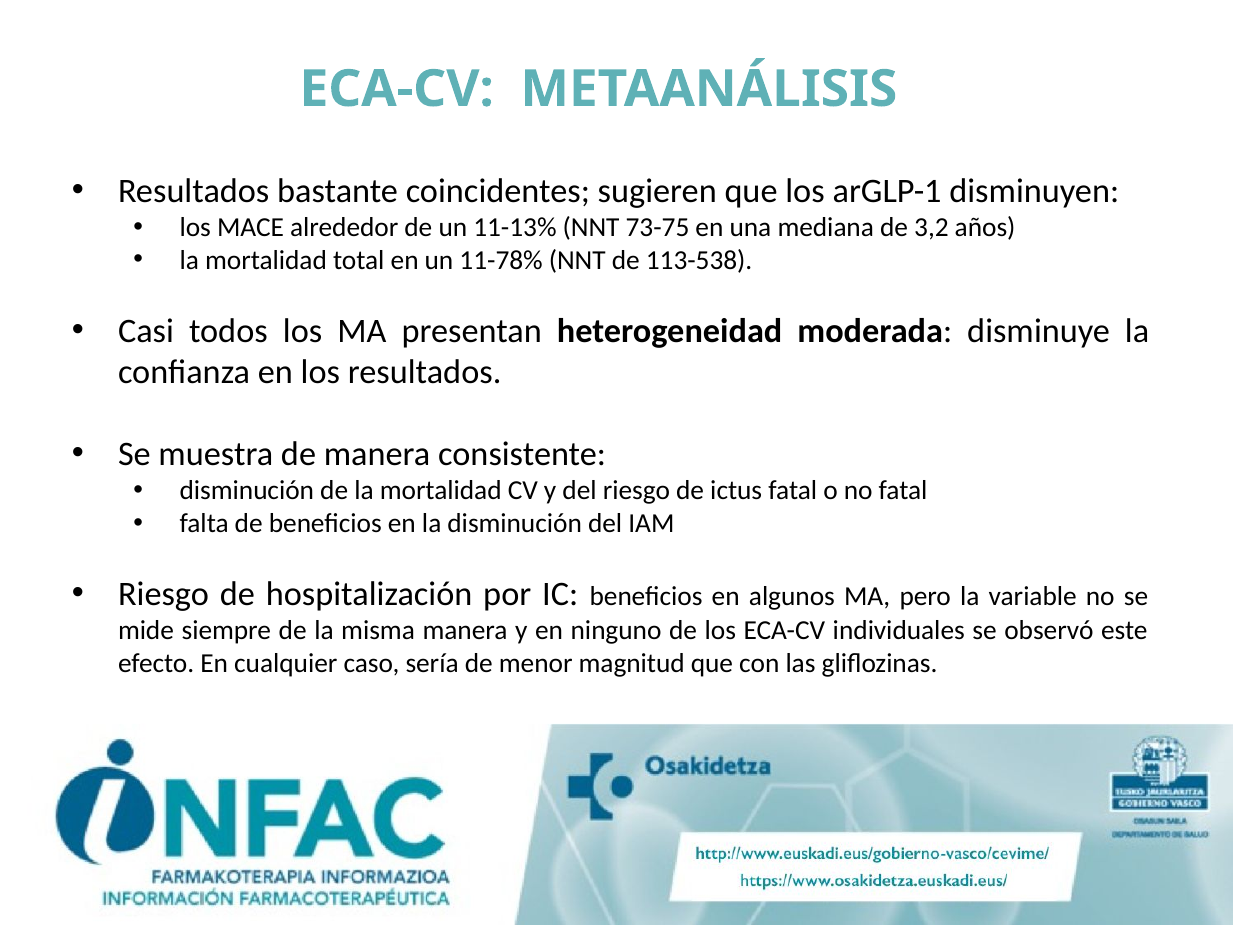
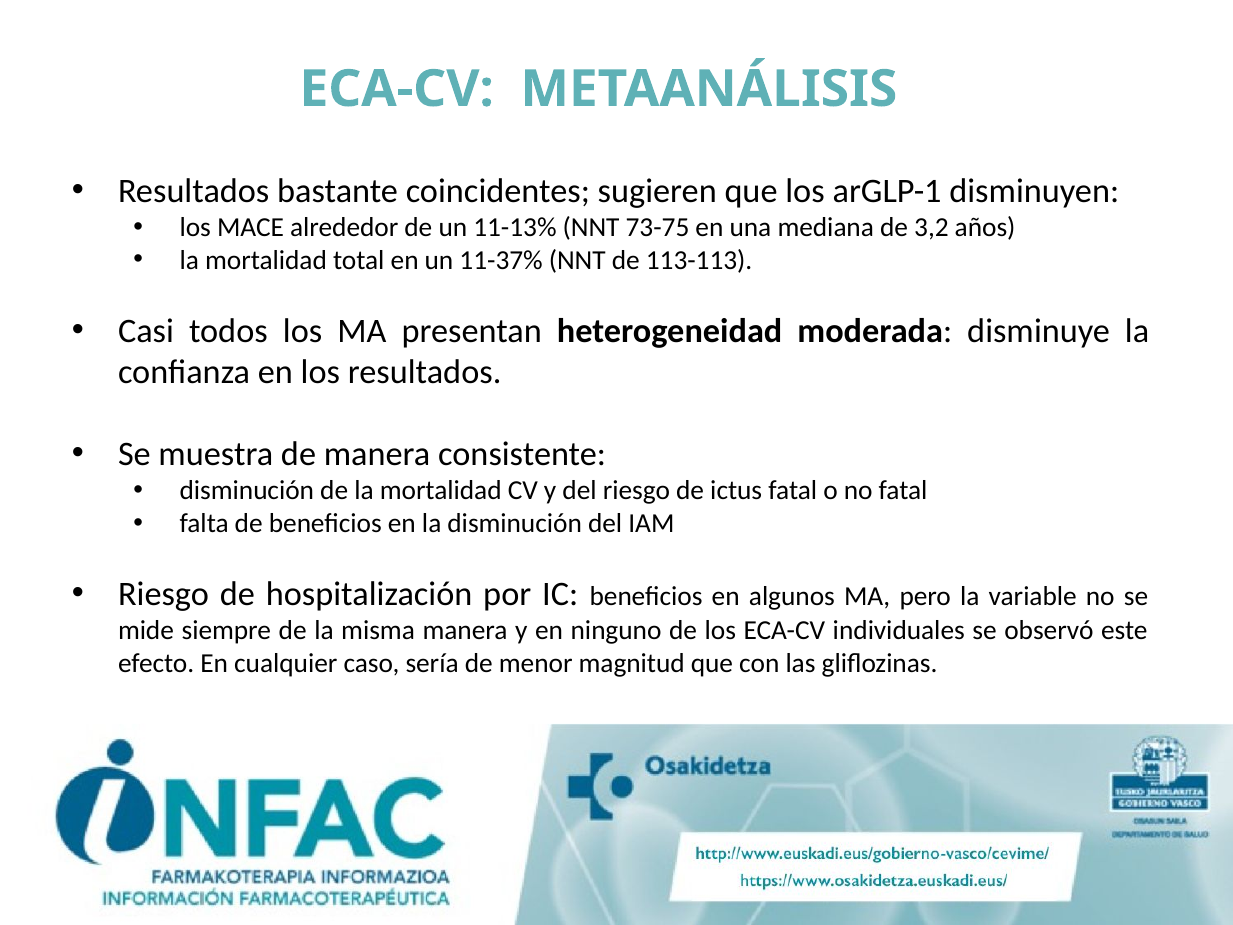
11-78%: 11-78% -> 11-37% (501, 260)
113-538: 113-538 -> 113-113 (699, 260)
